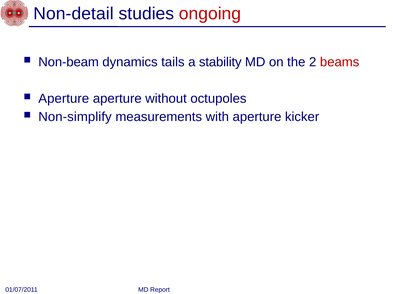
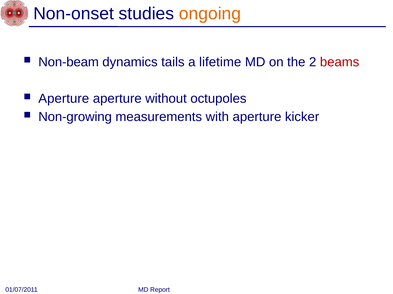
Non-detail: Non-detail -> Non-onset (74, 14)
ongoing colour: red -> orange (210, 14)
stability: stability -> lifetime (220, 62)
Non-simplify: Non-simplify -> Non-growing (75, 117)
